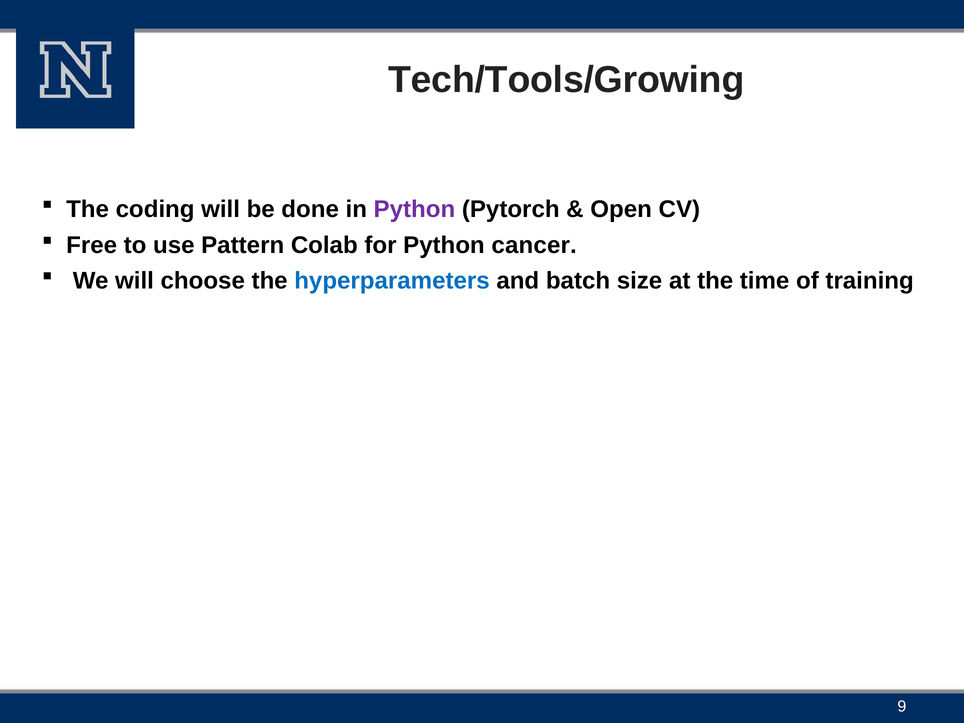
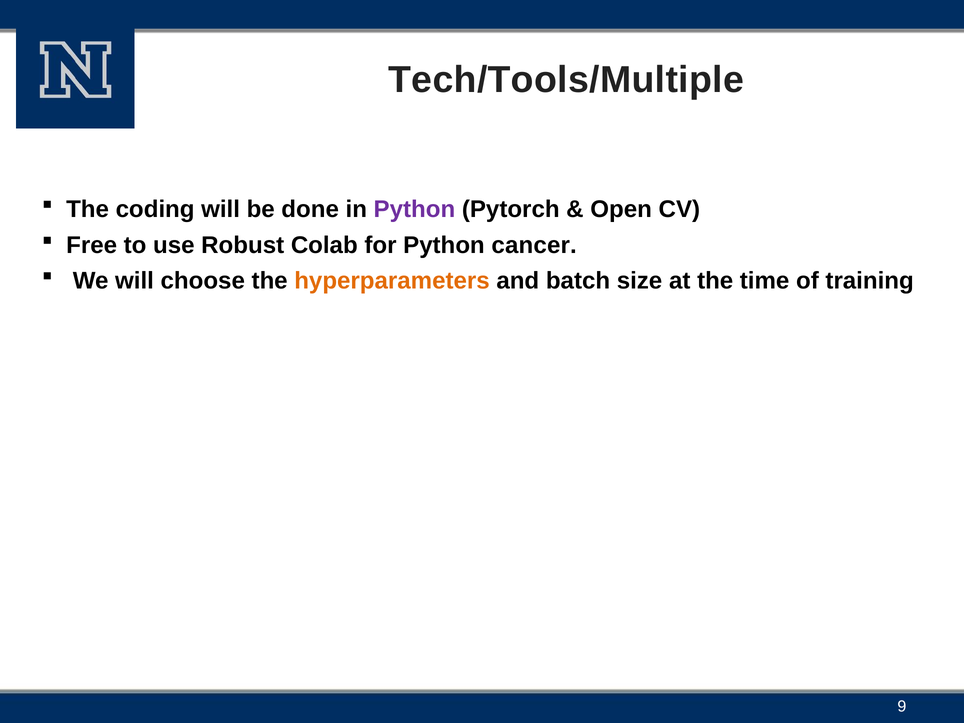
Tech/Tools/Growing: Tech/Tools/Growing -> Tech/Tools/Multiple (566, 80)
Pattern: Pattern -> Robust (243, 245)
hyperparameters colour: blue -> orange (392, 281)
